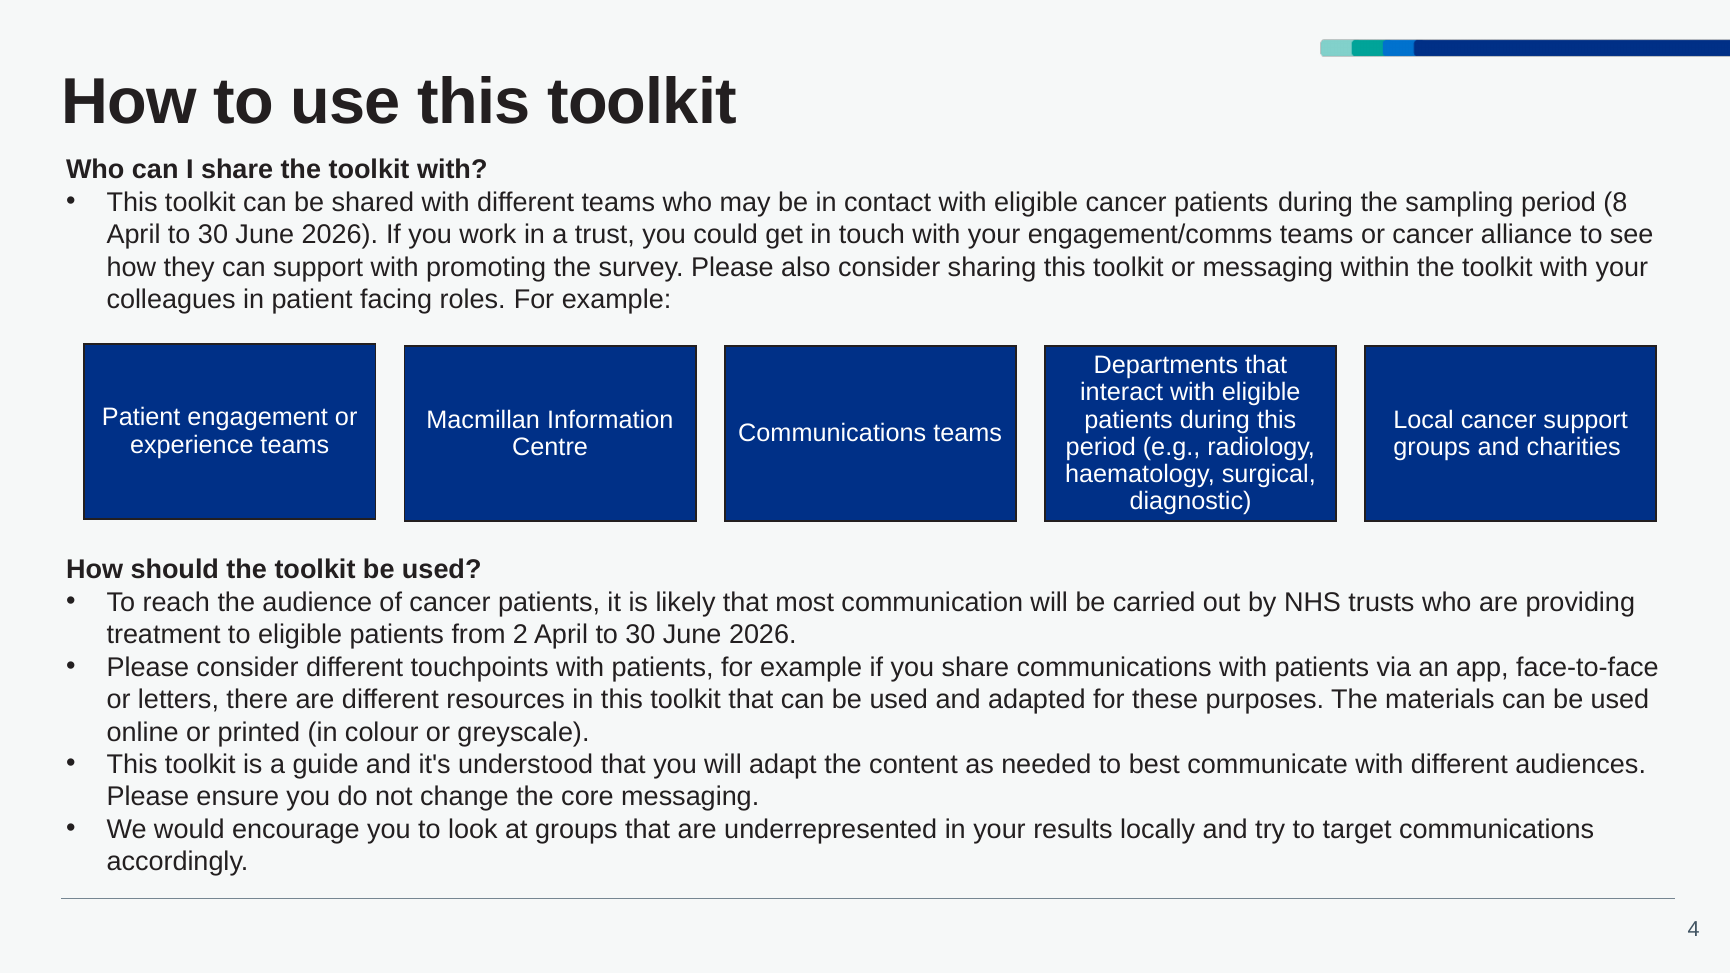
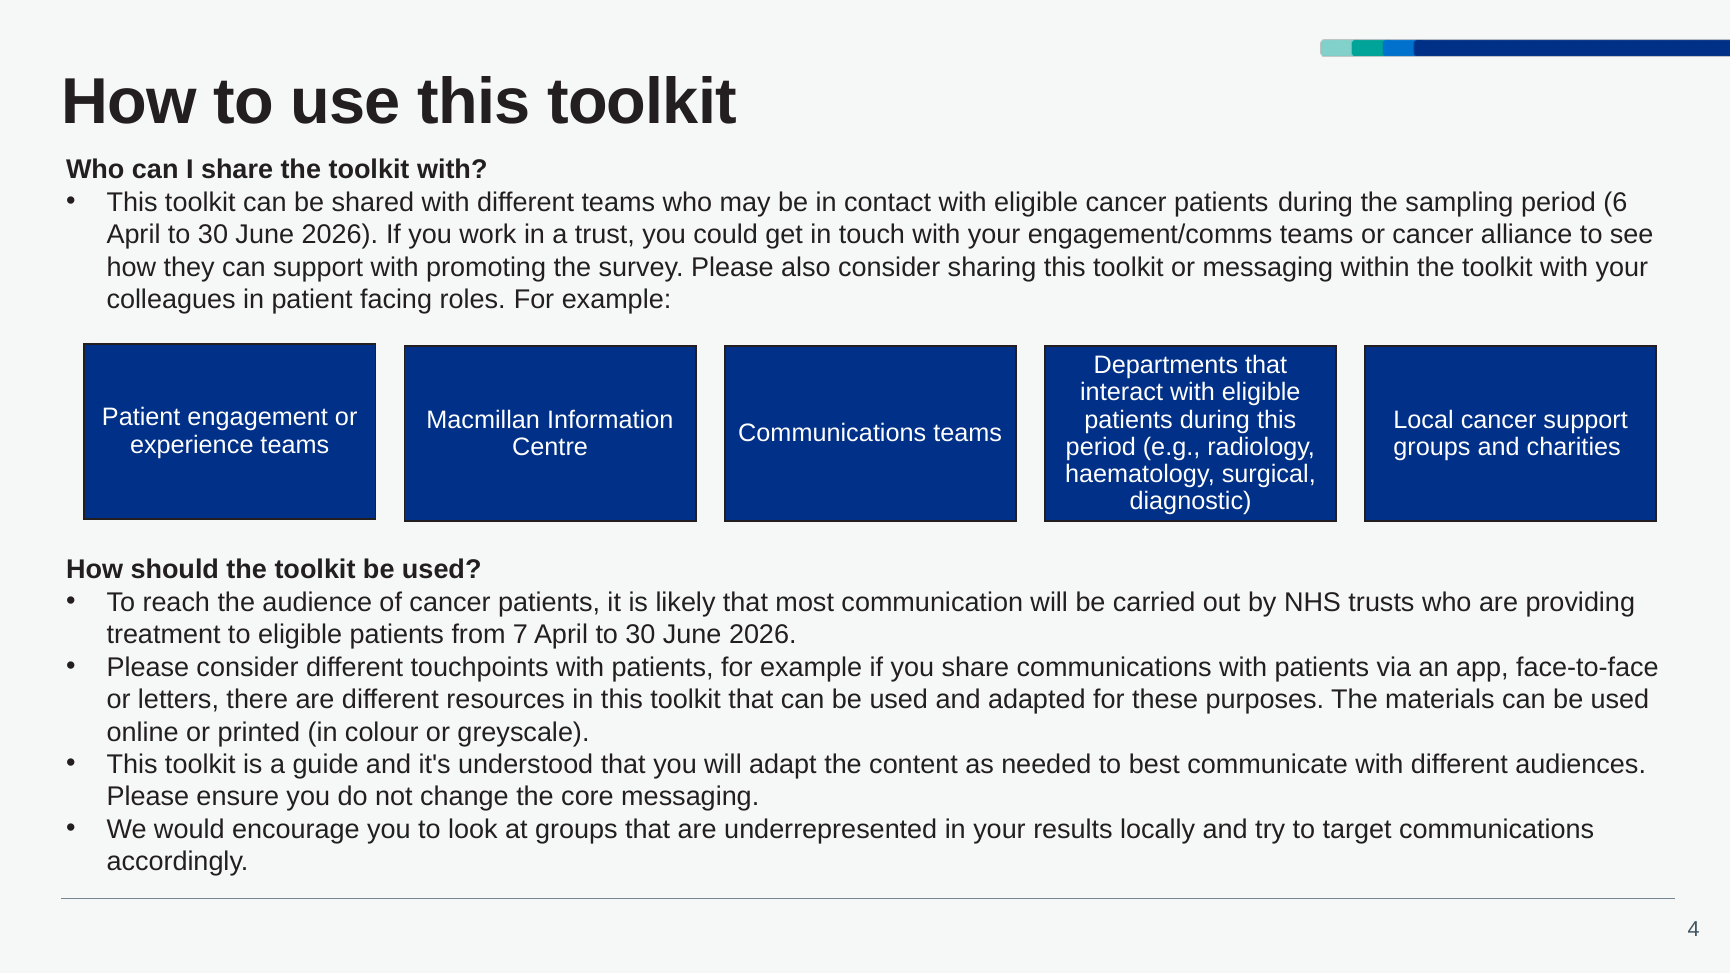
8: 8 -> 6 (1615, 203)
2: 2 -> 7 (520, 635)
